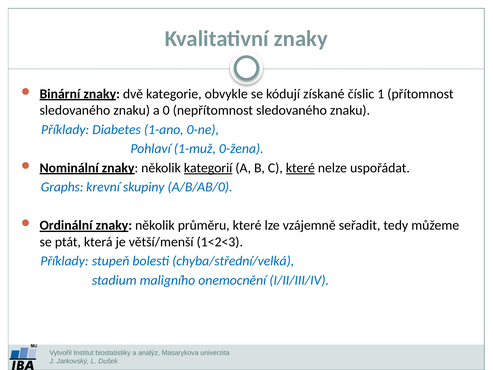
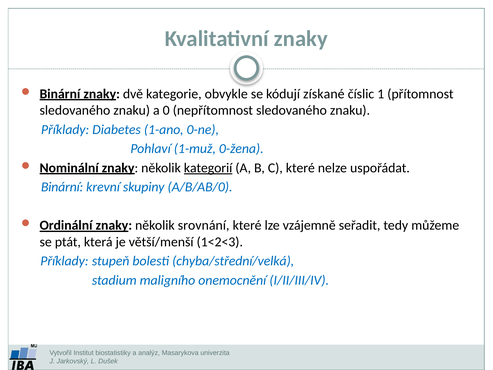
které underline: present -> none (300, 168)
Graphs: Graphs -> Binární (62, 187)
průměru: průměru -> srovnání (204, 225)
